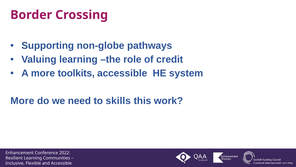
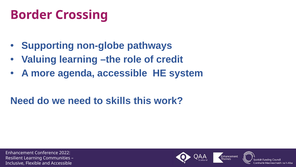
toolkits: toolkits -> agenda (76, 73)
More: More -> Need (22, 101)
